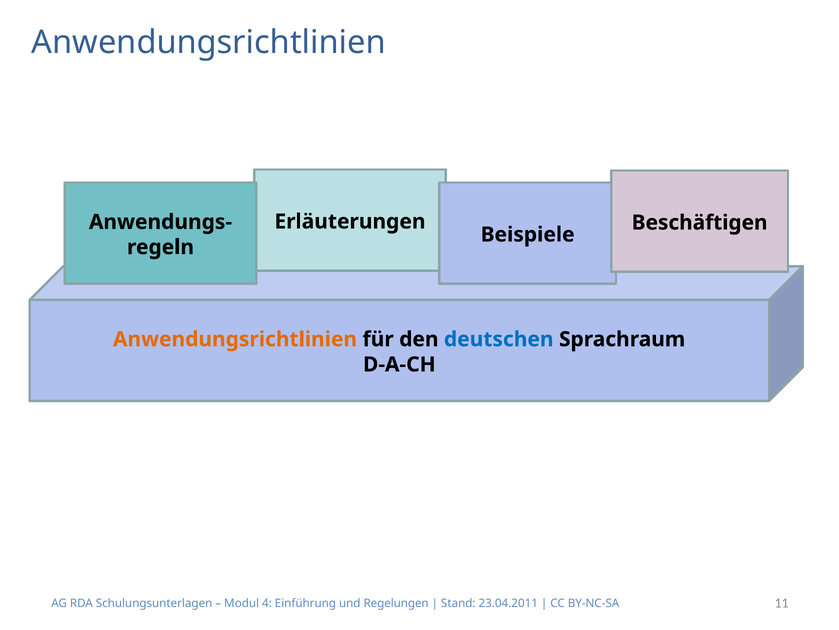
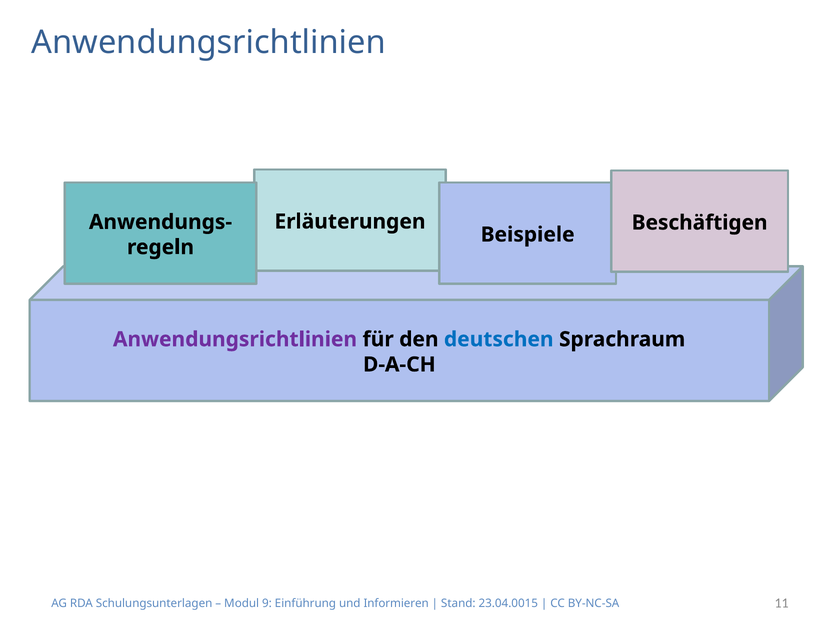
Anwendungsrichtlinien colour: orange -> purple (235, 339)
4: 4 -> 9 (267, 603)
Regelungen: Regelungen -> Informieren (396, 603)
23.04.2011: 23.04.2011 -> 23.04.0015 (508, 603)
